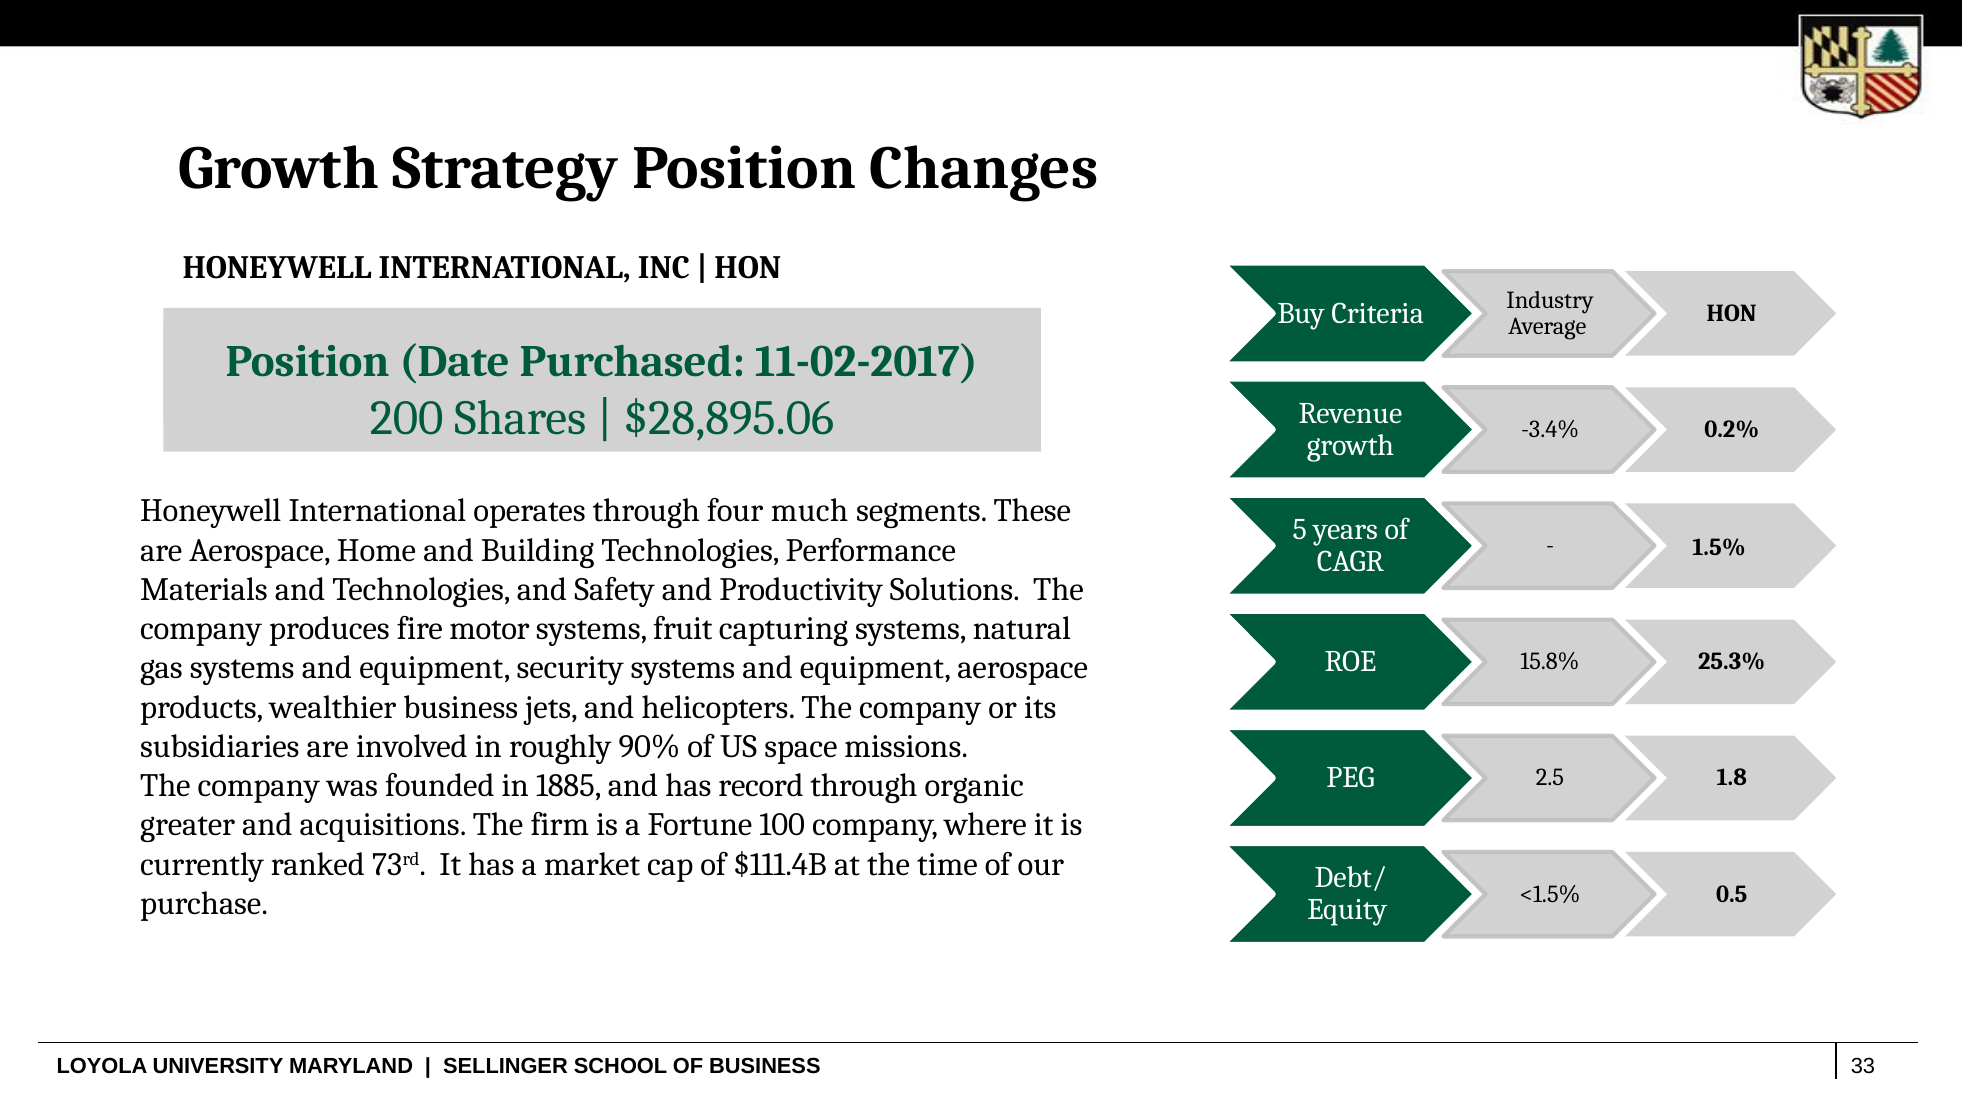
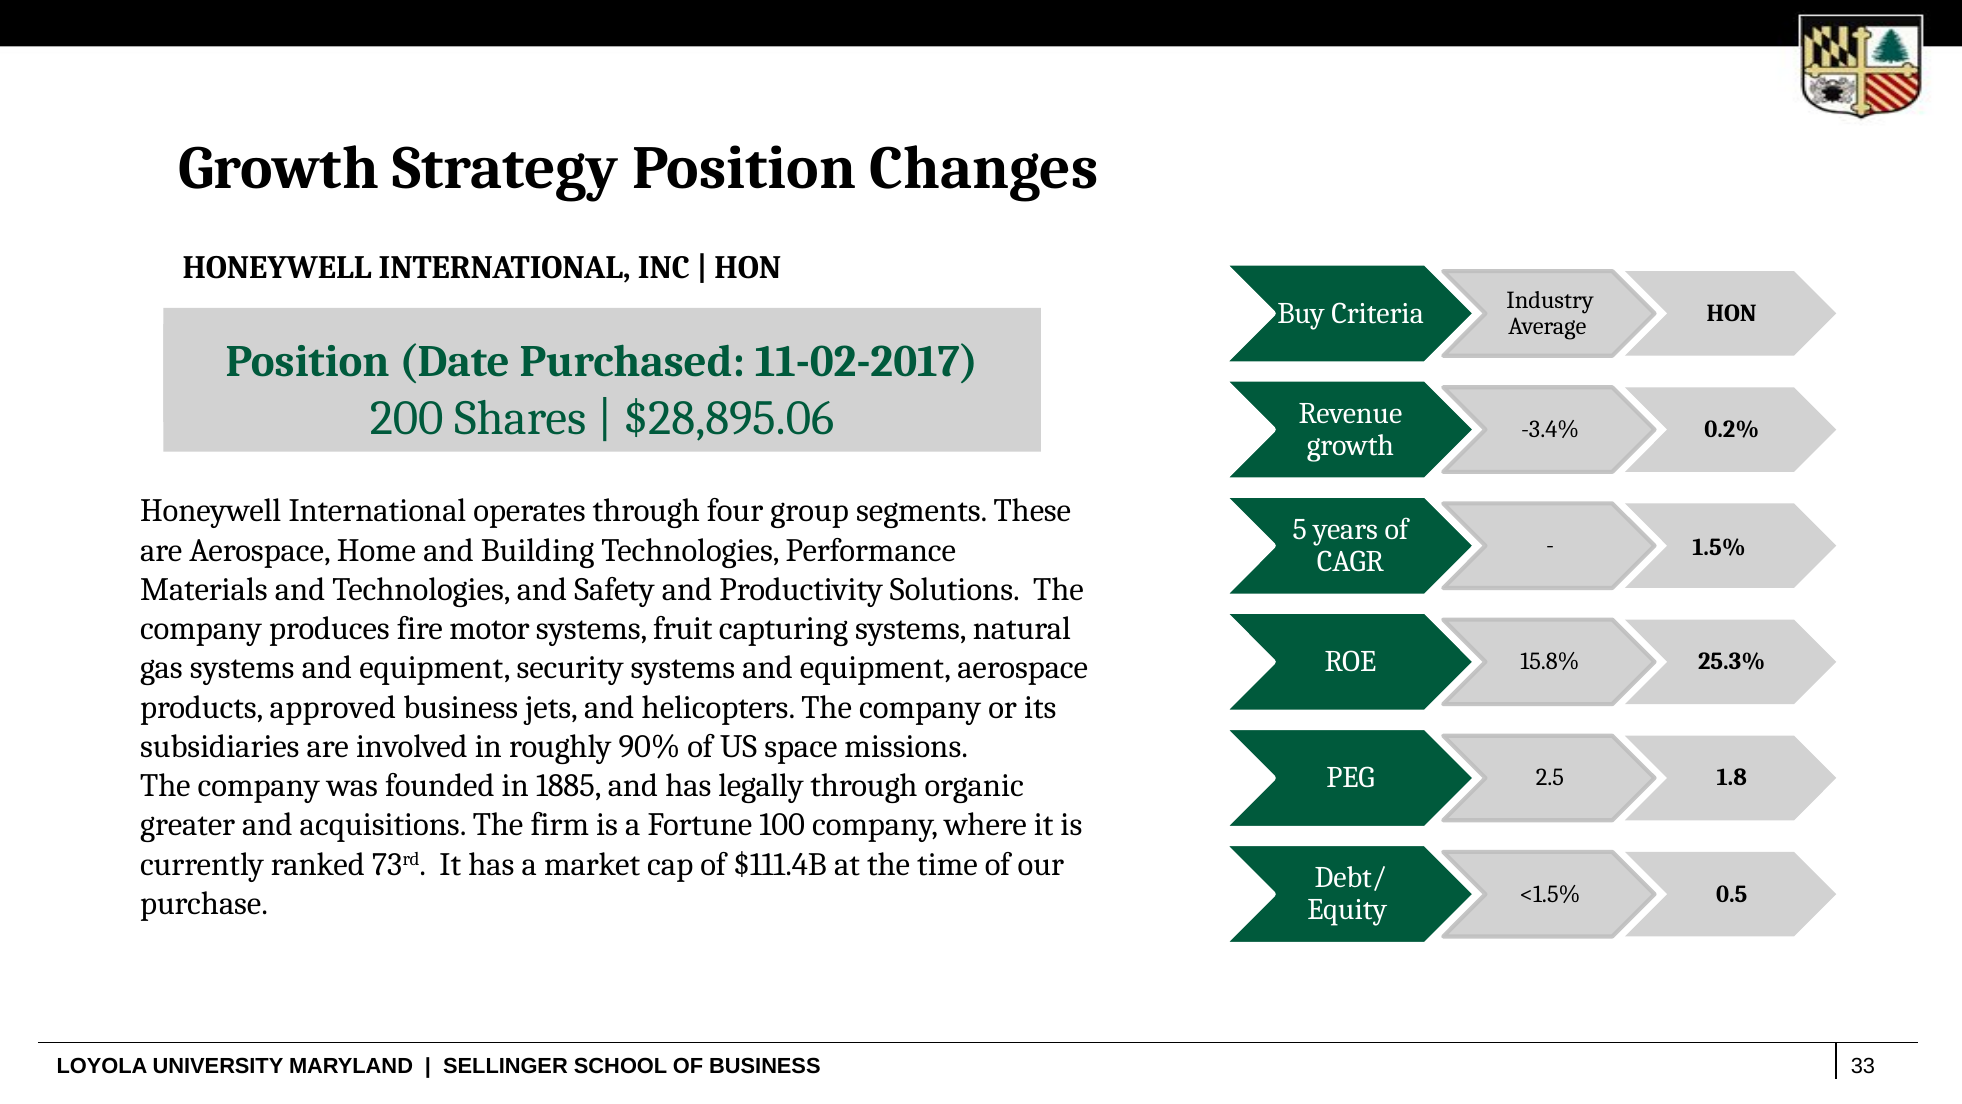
much: much -> group (810, 511)
wealthier: wealthier -> approved (333, 707)
record: record -> legally (761, 785)
